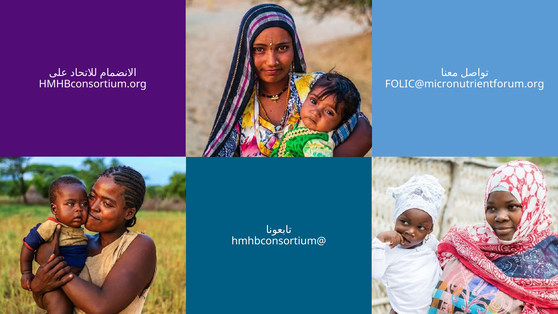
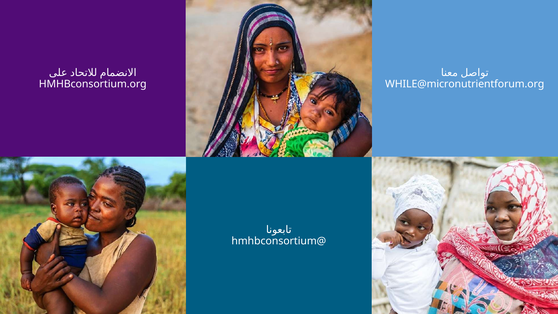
FOLIC@micronutrientforum.org: FOLIC@micronutrientforum.org -> WHILE@micronutrientforum.org (465, 84)
